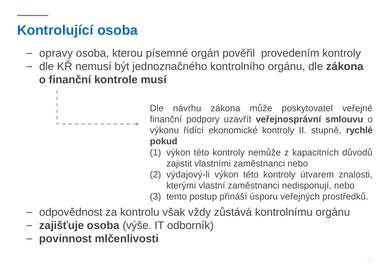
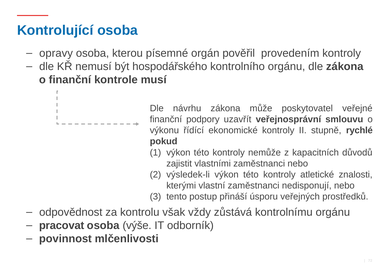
jednoznačného: jednoznačného -> hospodářského (170, 66)
výdajový-li: výdajový-li -> výsledek-li (188, 174)
útvarem: útvarem -> atletické (317, 174)
zajišťuje: zajišťuje -> pracovat (62, 225)
